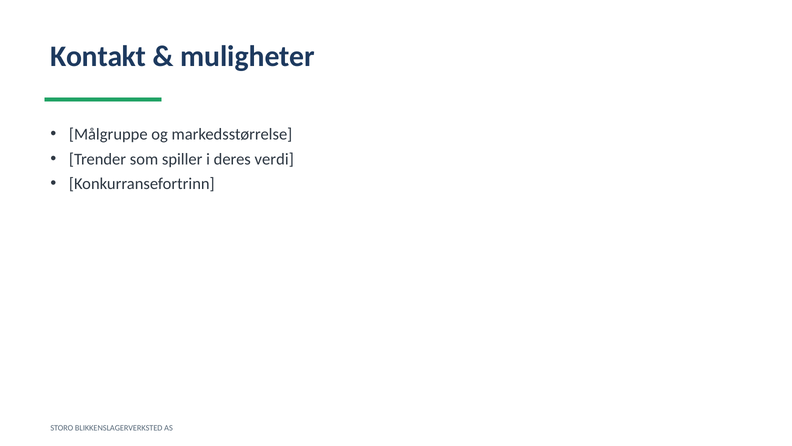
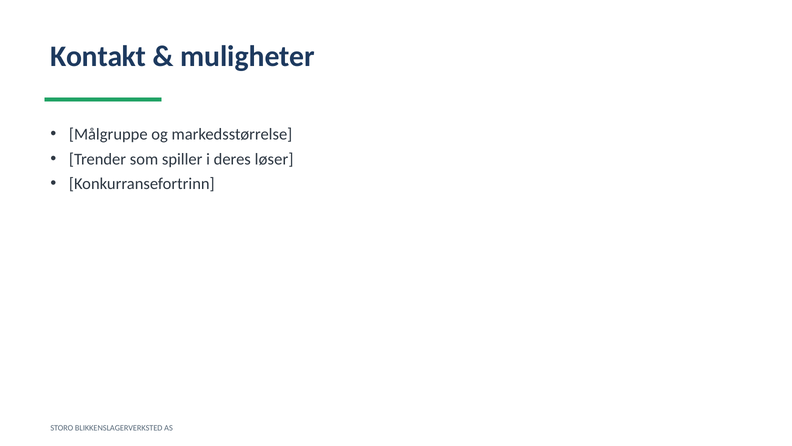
verdi: verdi -> løser (274, 159)
